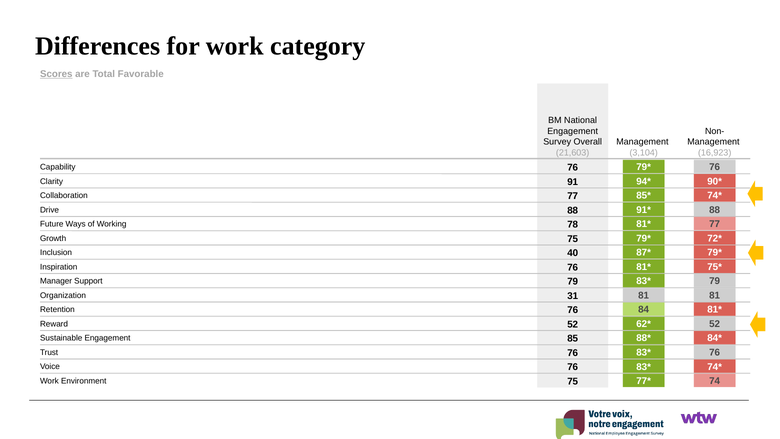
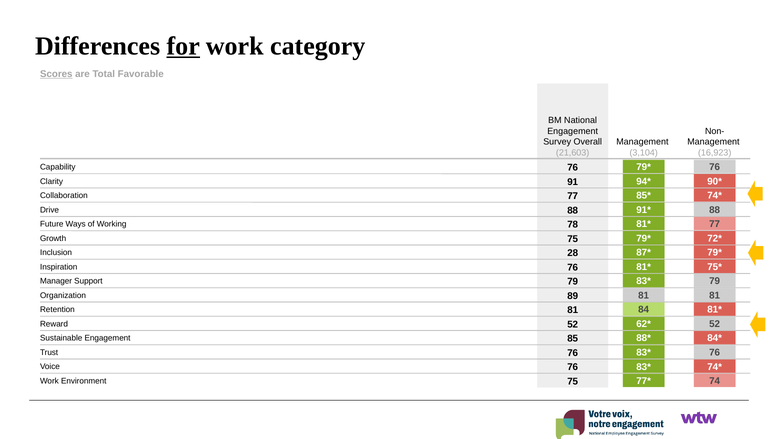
for underline: none -> present (183, 46)
40: 40 -> 28 (573, 253)
31: 31 -> 89 (573, 296)
Retention 76: 76 -> 81 (573, 310)
